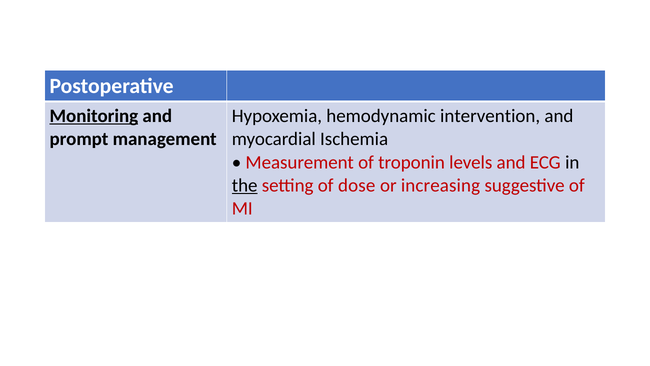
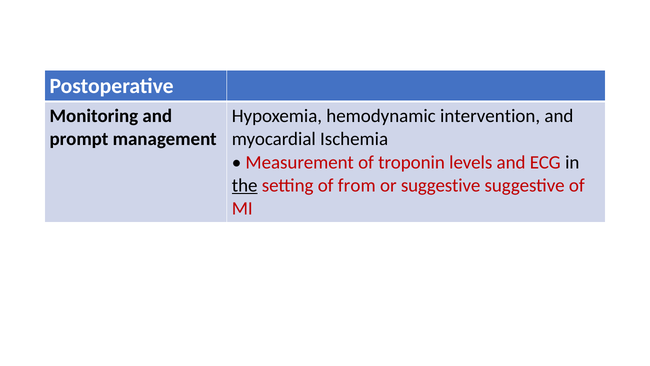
Monitoring underline: present -> none (94, 116)
dose: dose -> from (357, 185)
or increasing: increasing -> suggestive (441, 185)
